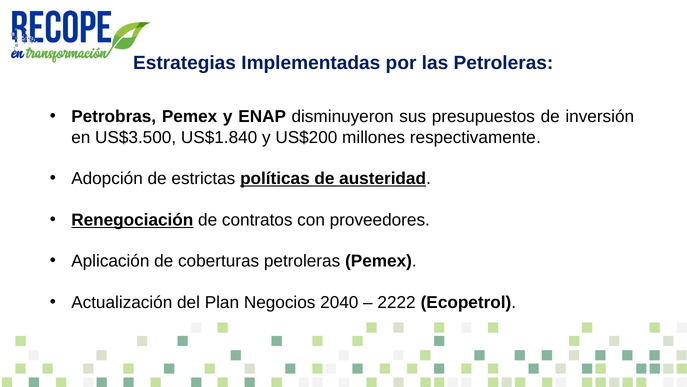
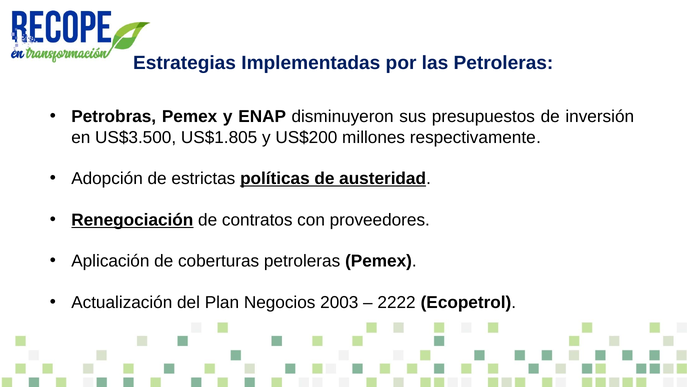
US$1.840: US$1.840 -> US$1.805 (219, 137)
2040: 2040 -> 2003 (339, 302)
